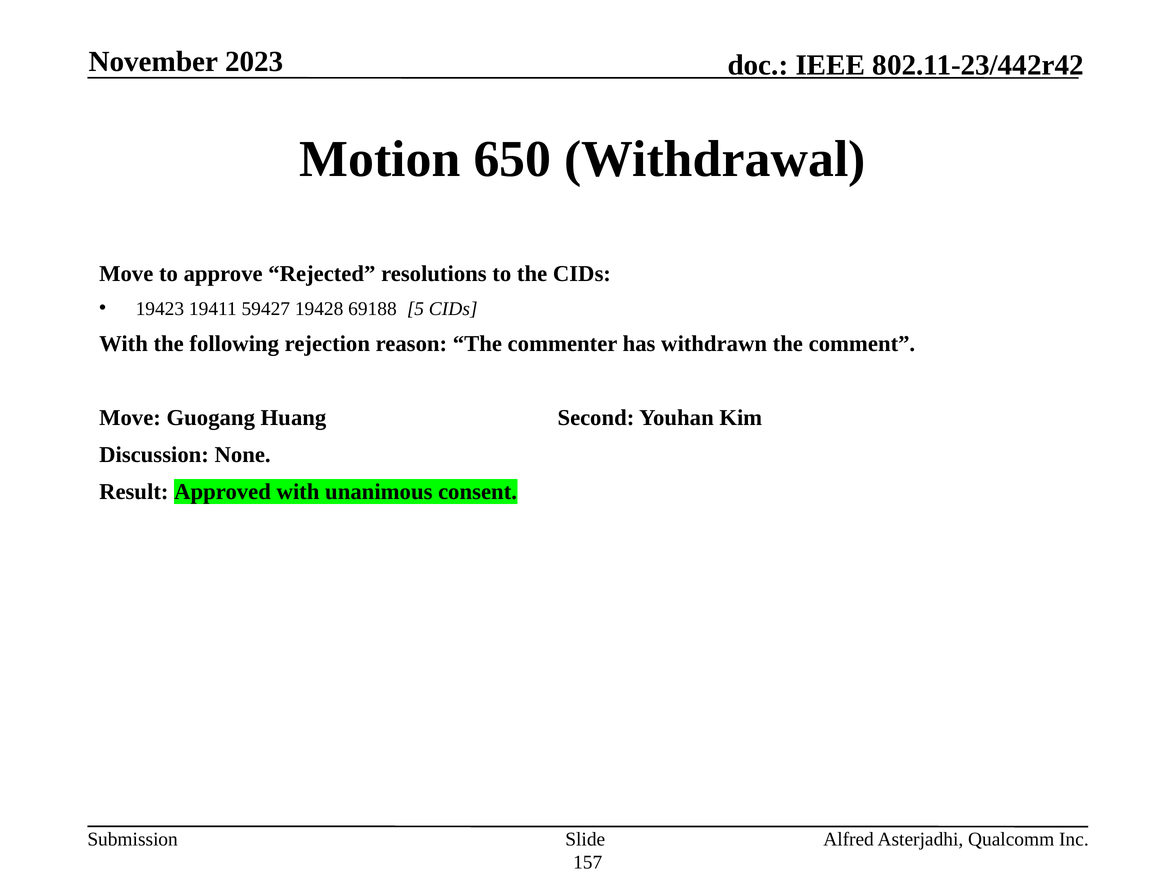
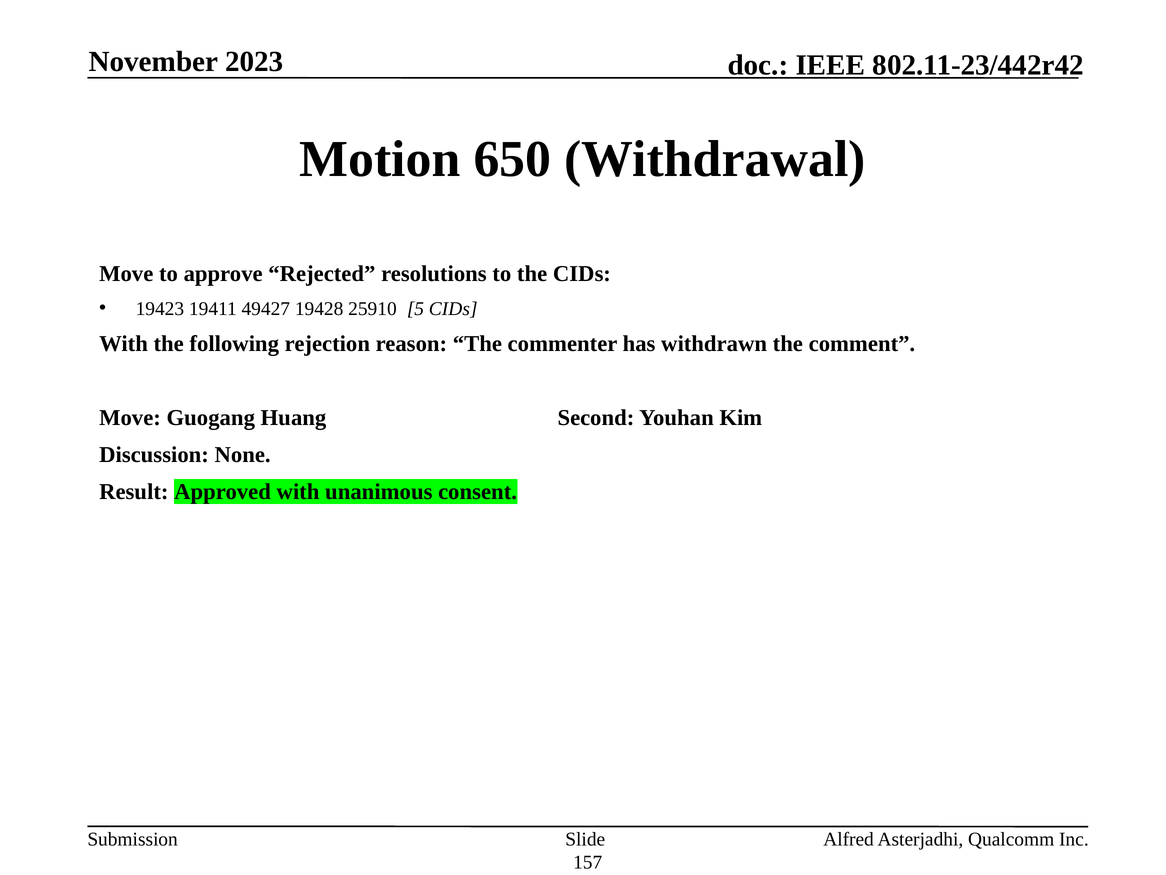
59427: 59427 -> 49427 (266, 308)
69188: 69188 -> 25910 (372, 308)
